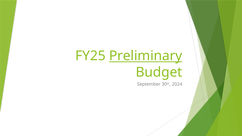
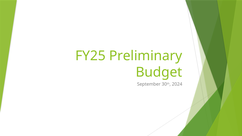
Preliminary underline: present -> none (146, 56)
